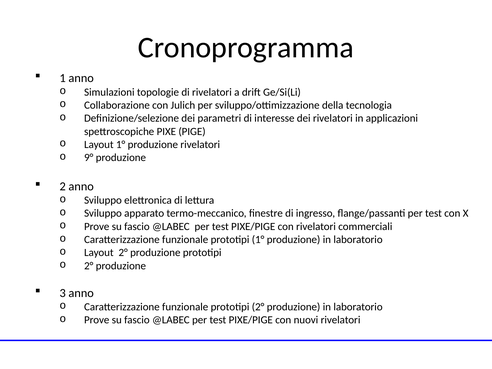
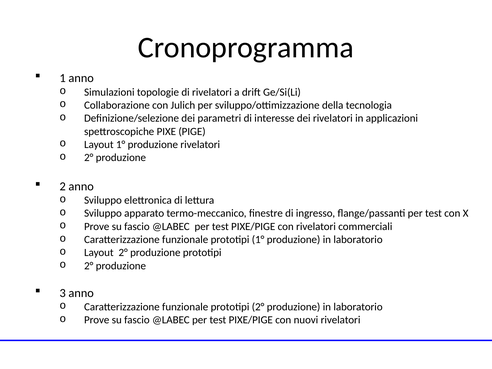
9°: 9° -> 2° (89, 158)
